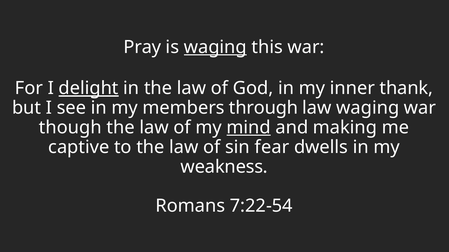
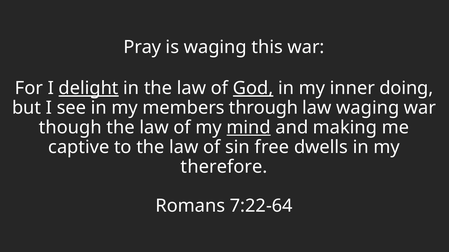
waging underline: present -> none (215, 47)
God underline: none -> present (253, 88)
thank: thank -> doing (406, 88)
fear: fear -> free (272, 147)
weakness: weakness -> therefore (224, 167)
7:22-54: 7:22-54 -> 7:22-64 (261, 206)
